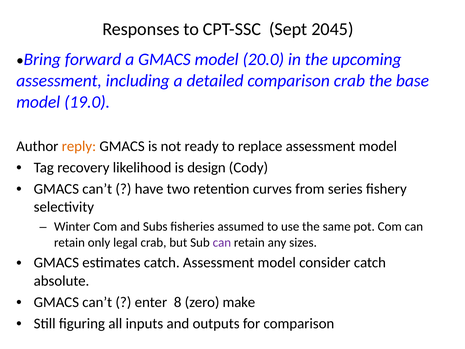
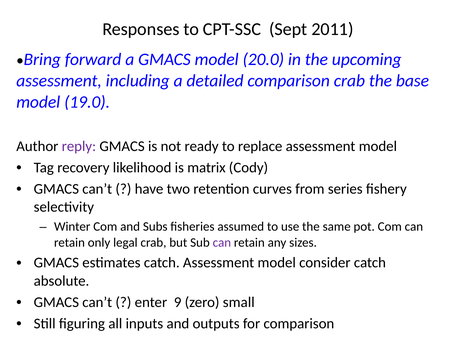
2045: 2045 -> 2011 (332, 29)
reply colour: orange -> purple (79, 146)
design: design -> matrix (206, 167)
8: 8 -> 9 (178, 302)
make: make -> small (239, 302)
